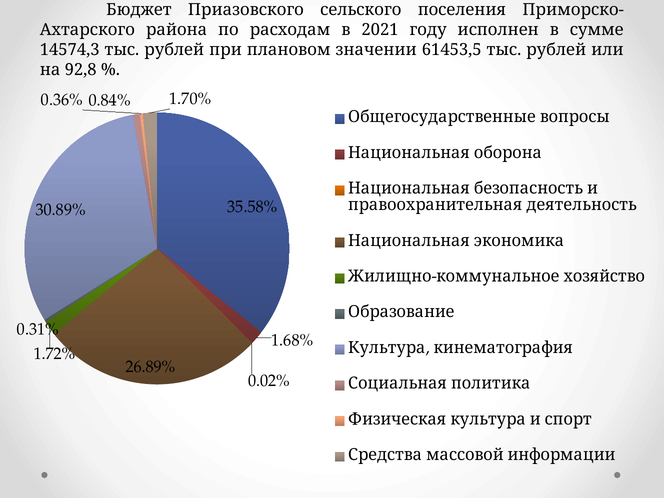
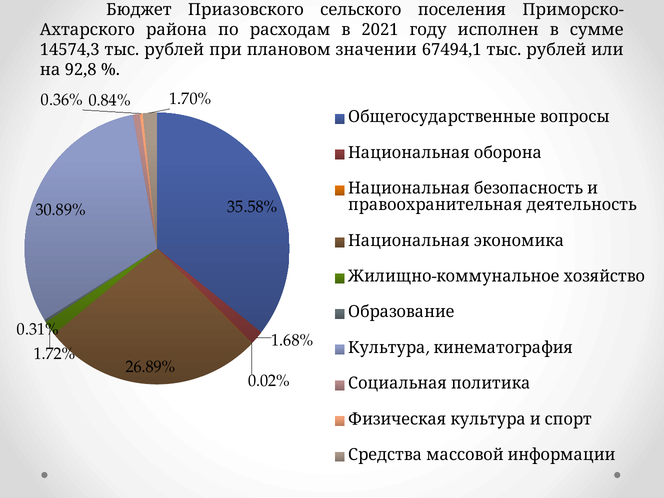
61453,5: 61453,5 -> 67494,1 (452, 50)
